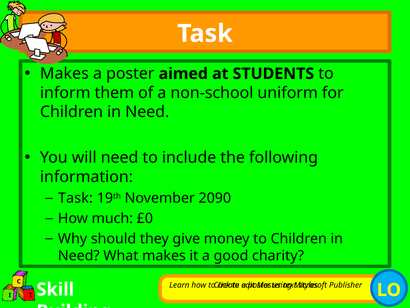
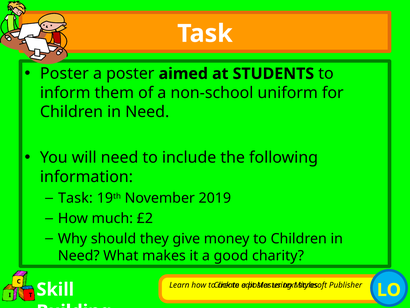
Makes: Makes -> Poster (64, 74)
2090: 2090 -> 2019 (215, 198)
£0: £0 -> £2 (145, 218)
